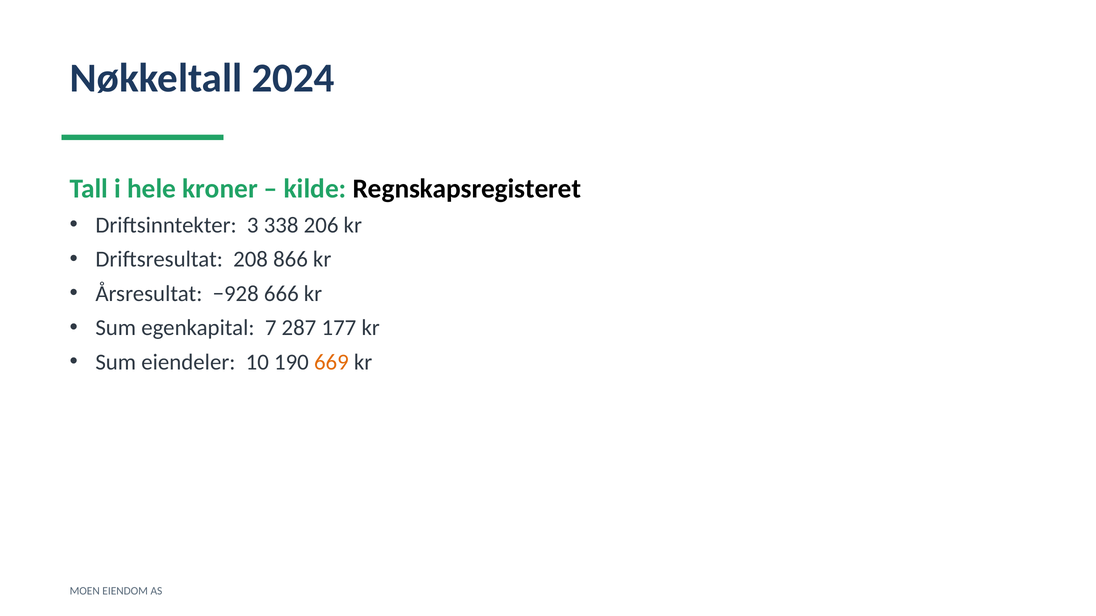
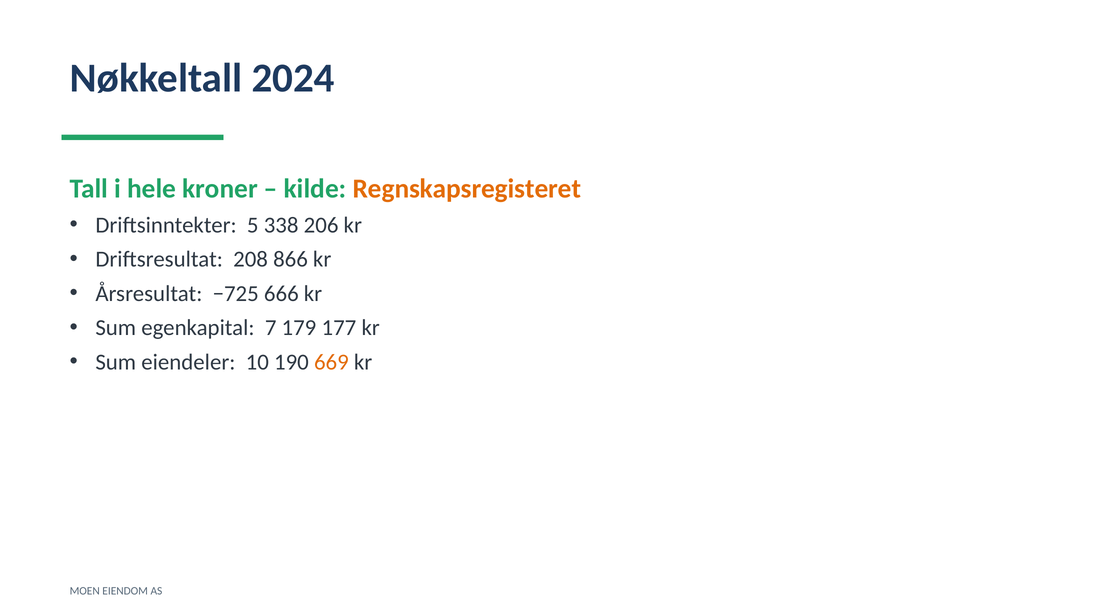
Regnskapsregisteret colour: black -> orange (467, 189)
3: 3 -> 5 (253, 225)
−928: −928 -> −725 (236, 294)
287: 287 -> 179 (299, 328)
